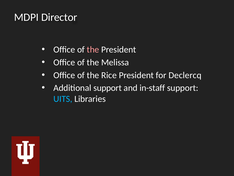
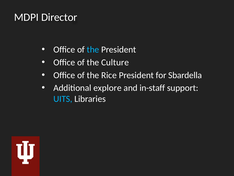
the colour: pink -> light blue (93, 50)
Melissa: Melissa -> Culture (115, 62)
Declercq: Declercq -> Sbardella (185, 75)
Additional support: support -> explore (107, 88)
